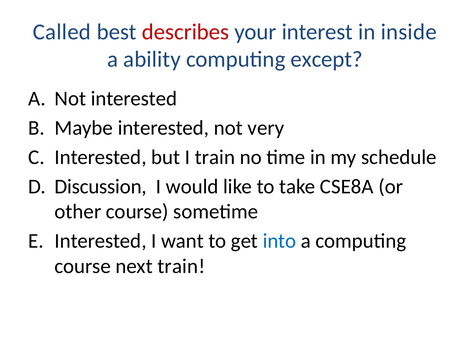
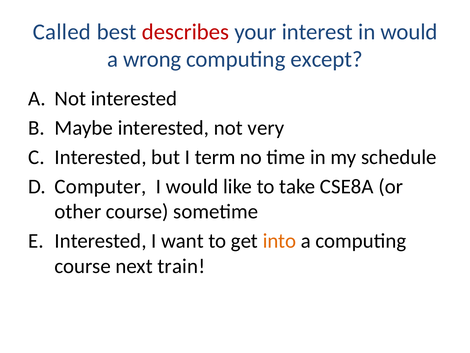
in inside: inside -> would (409, 32)
ability: ability -> wrong (152, 59)
I train: train -> term (215, 157)
Discussion: Discussion -> Computer (101, 186)
into colour: blue -> orange (279, 241)
